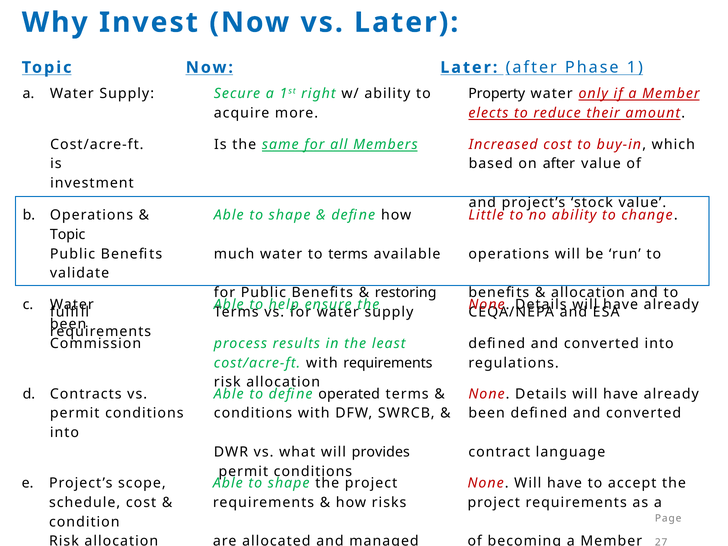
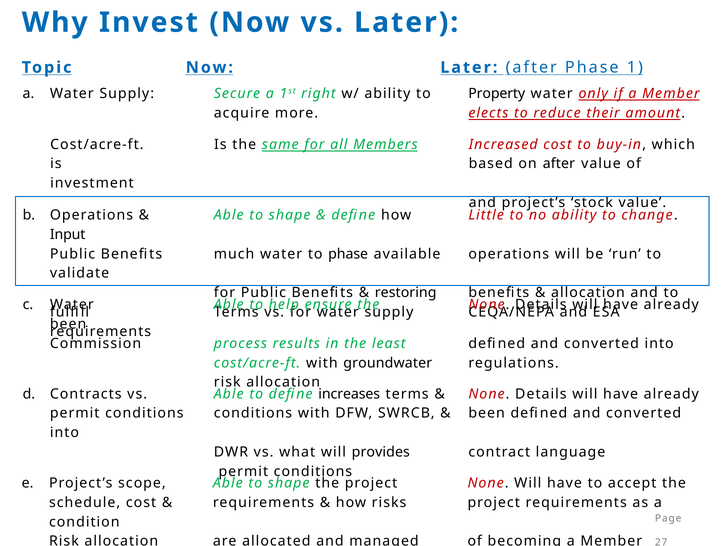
Topic: Topic -> Input (68, 235)
to terms: terms -> phase (348, 254)
with requirements: requirements -> groundwater (388, 363)
operated: operated -> increases (349, 394)
